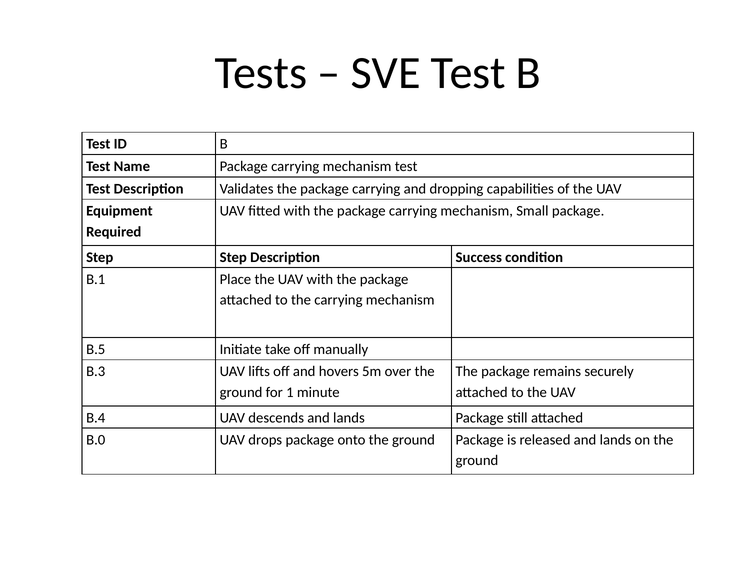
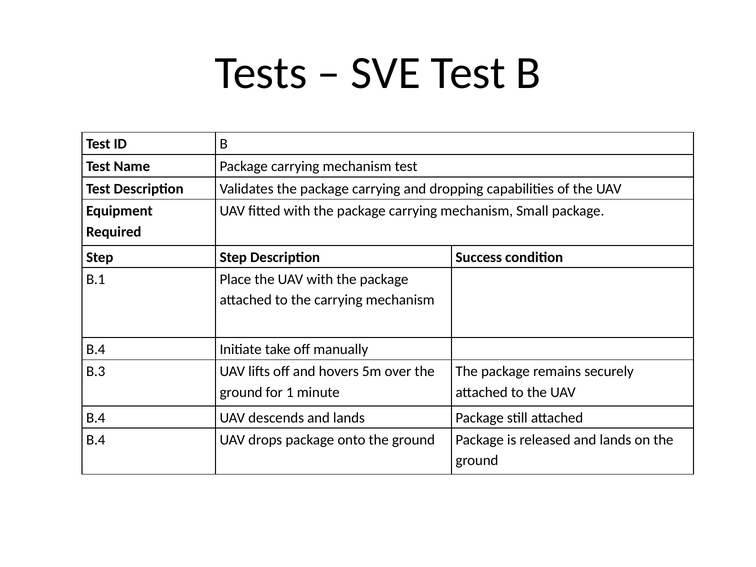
B.5: B.5 -> B.4 (96, 349)
B.0: B.0 -> B.4 (96, 440)
